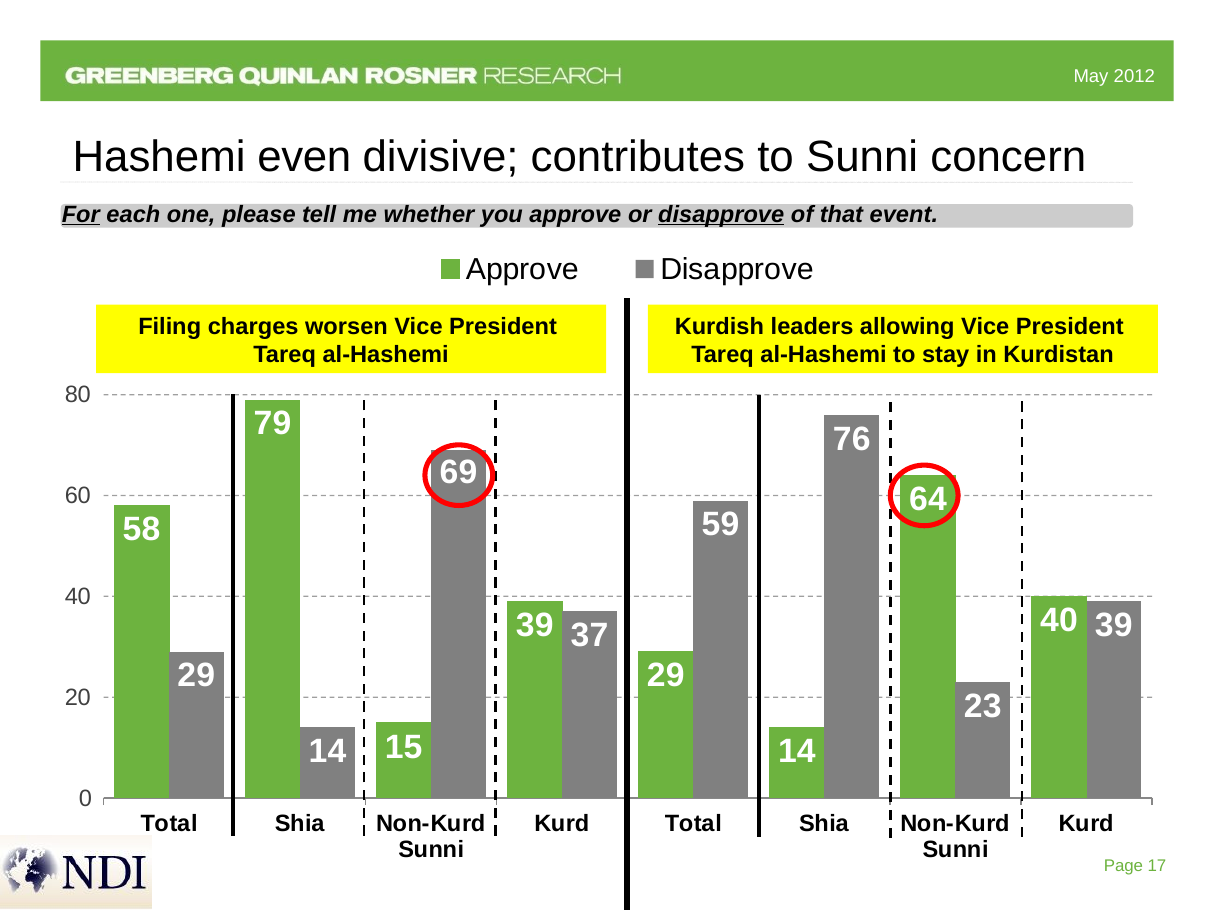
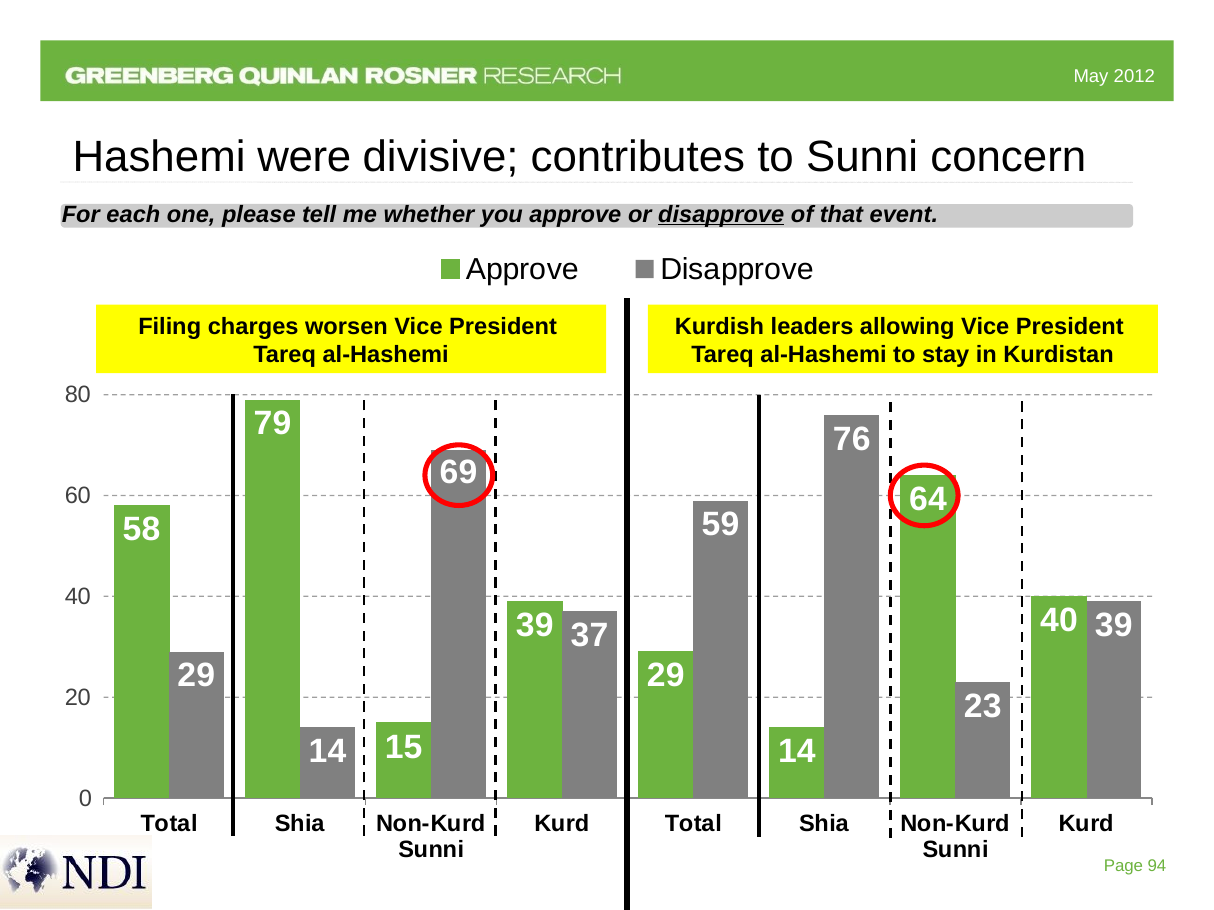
even: even -> were (304, 157)
For underline: present -> none (81, 215)
17: 17 -> 94 (1157, 866)
